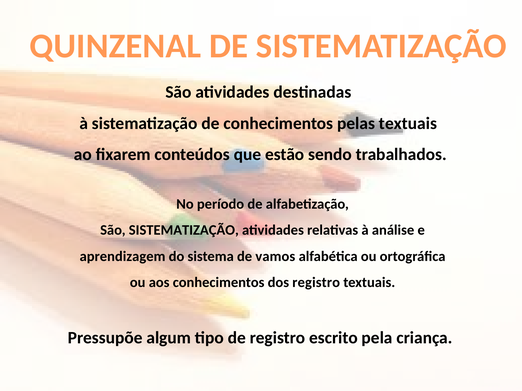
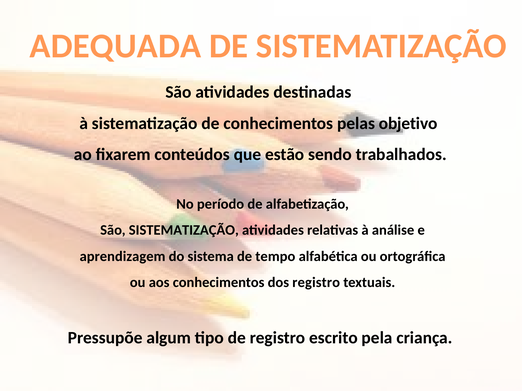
QUINZENAL: QUINZENAL -> ADEQUADA (115, 46)
pelas textuais: textuais -> objetivo (408, 123)
vamos: vamos -> tempo (275, 257)
